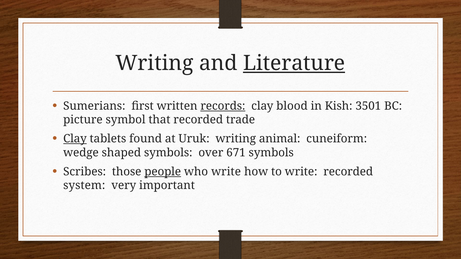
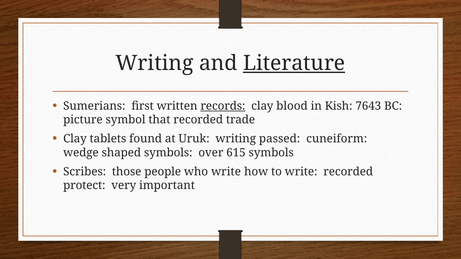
3501: 3501 -> 7643 (368, 106)
Clay underline: present -> none (75, 139)
animal: animal -> passed (280, 139)
671: 671 -> 615 (236, 153)
people underline: present -> none (163, 172)
system: system -> protect (84, 186)
